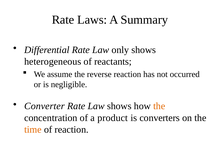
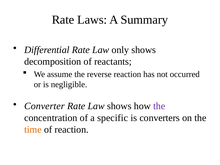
heterogeneous: heterogeneous -> decomposition (53, 62)
the colour: orange -> purple (159, 106)
product: product -> specific (113, 118)
